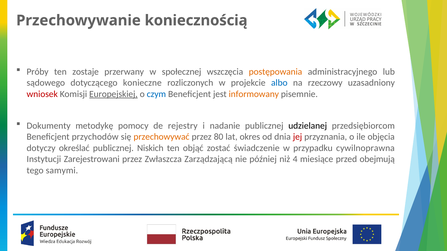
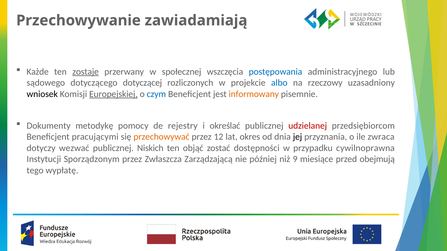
koniecznością: koniecznością -> zawiadamiają (196, 20)
Próby: Próby -> Każde (38, 72)
zostaje underline: none -> present (86, 72)
postępowania colour: orange -> blue (276, 72)
konieczne: konieczne -> dotyczącej (142, 83)
wniosek colour: red -> black (42, 94)
nadanie: nadanie -> określać (225, 126)
udzielanej colour: black -> red (308, 126)
przychodów: przychodów -> pracującymi (95, 137)
80: 80 -> 12 (219, 137)
jej colour: red -> black (298, 137)
objęcia: objęcia -> zwraca (381, 137)
określać: określać -> wezwać (74, 148)
świadczenie: świadczenie -> dostępności (257, 148)
Zarejestrowani: Zarejestrowani -> Sporządzonym (92, 159)
4: 4 -> 9 (295, 159)
samymi: samymi -> wypłatę (62, 171)
